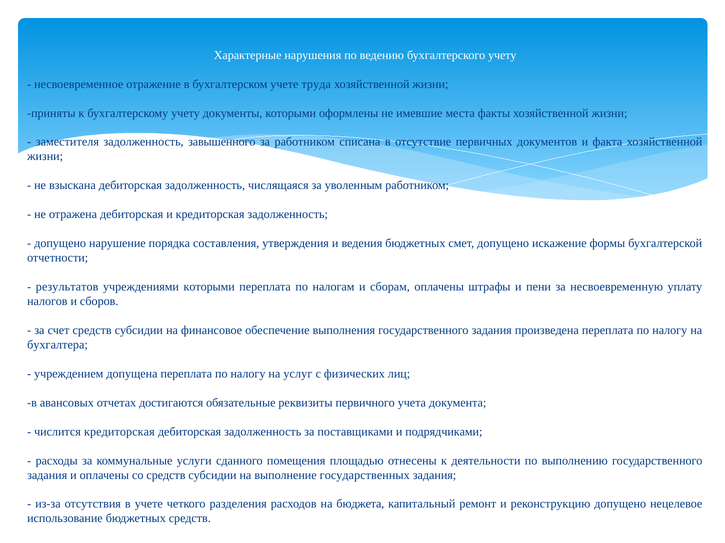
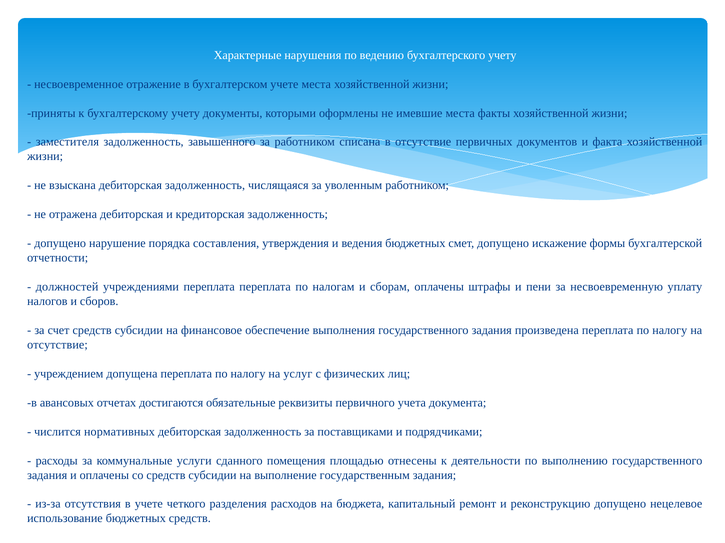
учете труда: труда -> места (316, 84)
результатов: результатов -> должностей (67, 287)
учреждениями которыми: которыми -> переплата (209, 287)
бухгалтера: бухгалтера -> отсутствие (57, 345)
числится кредиторская: кредиторская -> нормативных (119, 432)
государственных: государственных -> государственным (365, 476)
